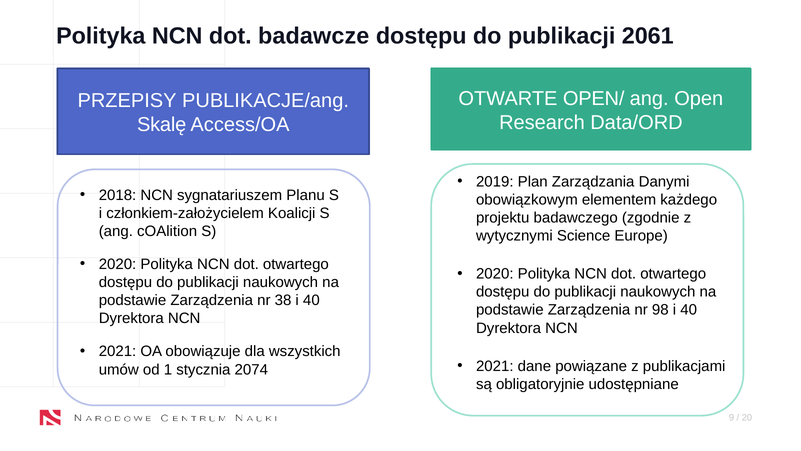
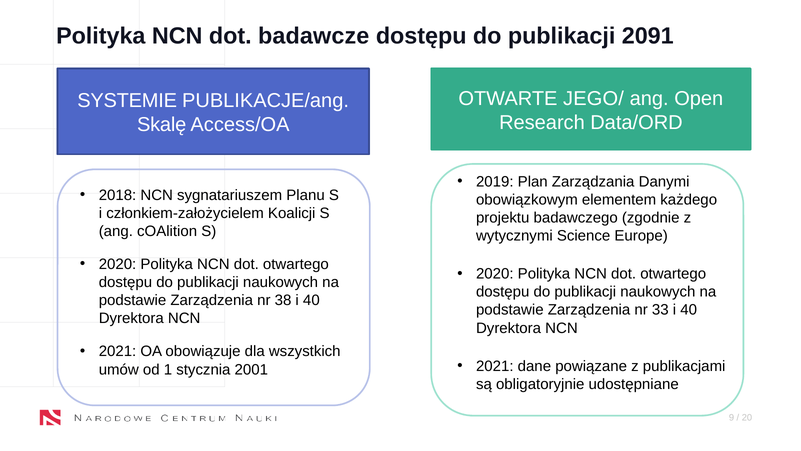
2061: 2061 -> 2091 (648, 36)
OPEN/: OPEN/ -> JEGO/ (593, 98)
PRZEPISY: PRZEPISY -> SYSTEMIE (127, 101)
98: 98 -> 33 (660, 310)
2074: 2074 -> 2001 (251, 369)
